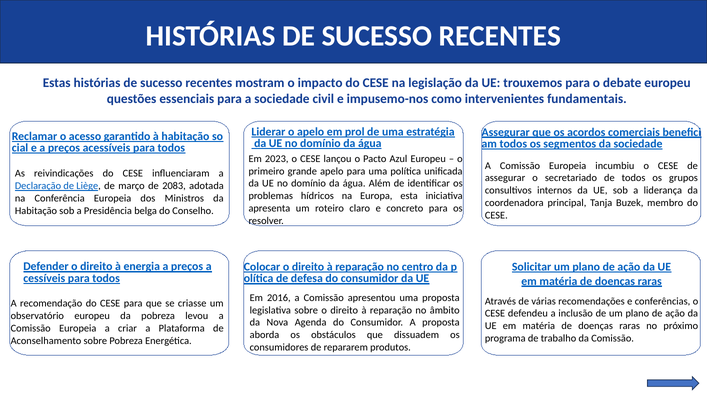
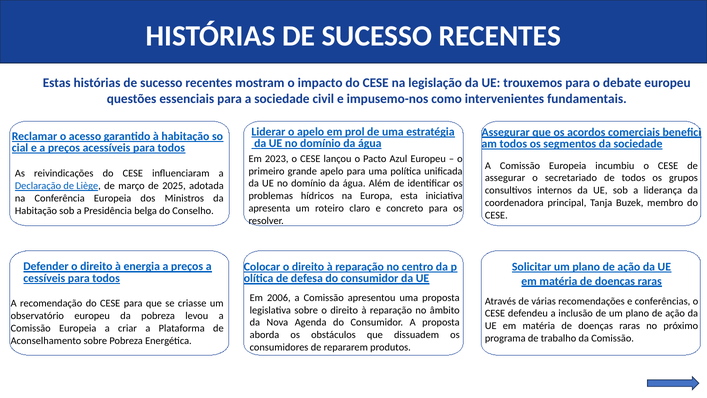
2083: 2083 -> 2025 (174, 186)
2016: 2016 -> 2006 (279, 297)
